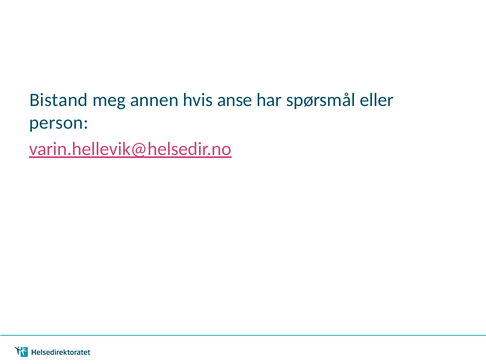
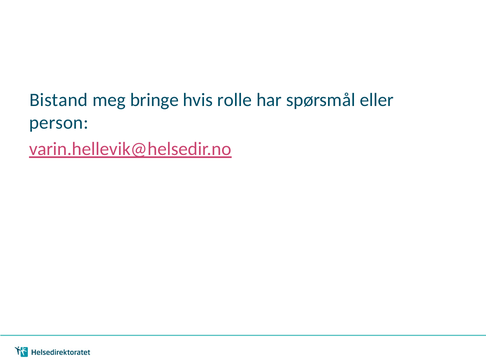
annen: annen -> bringe (154, 100)
anse: anse -> rolle (235, 100)
